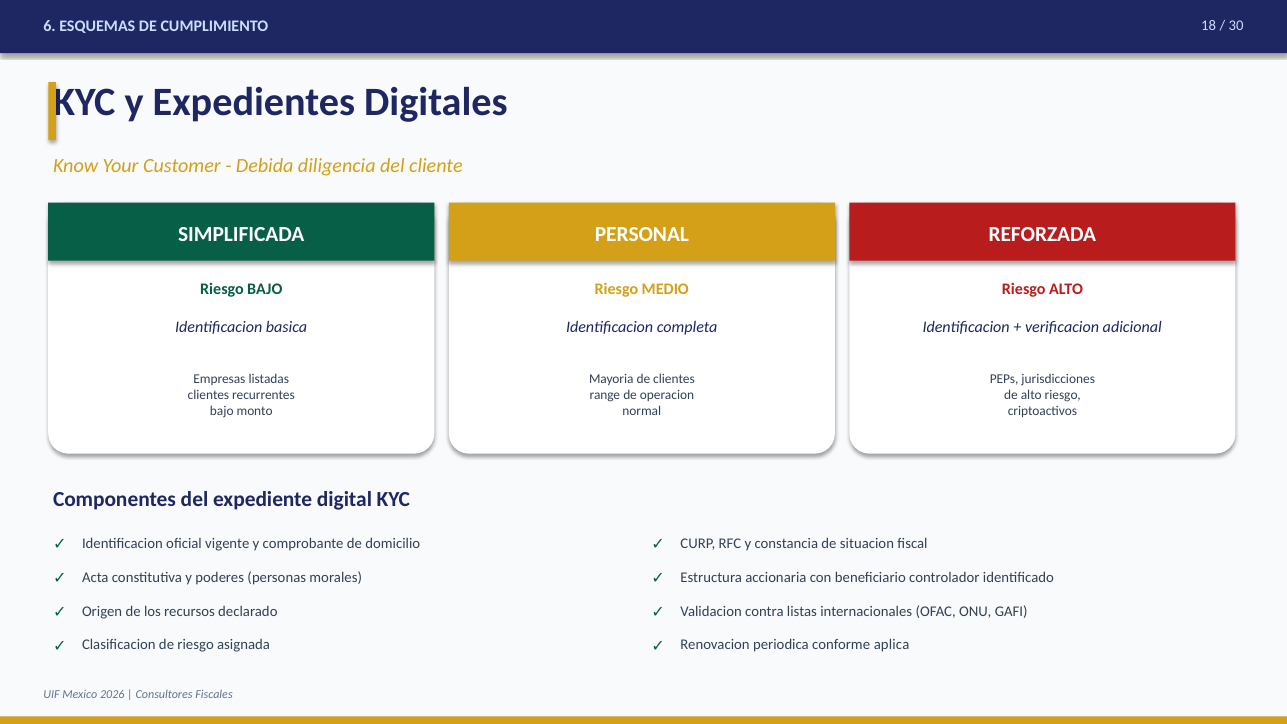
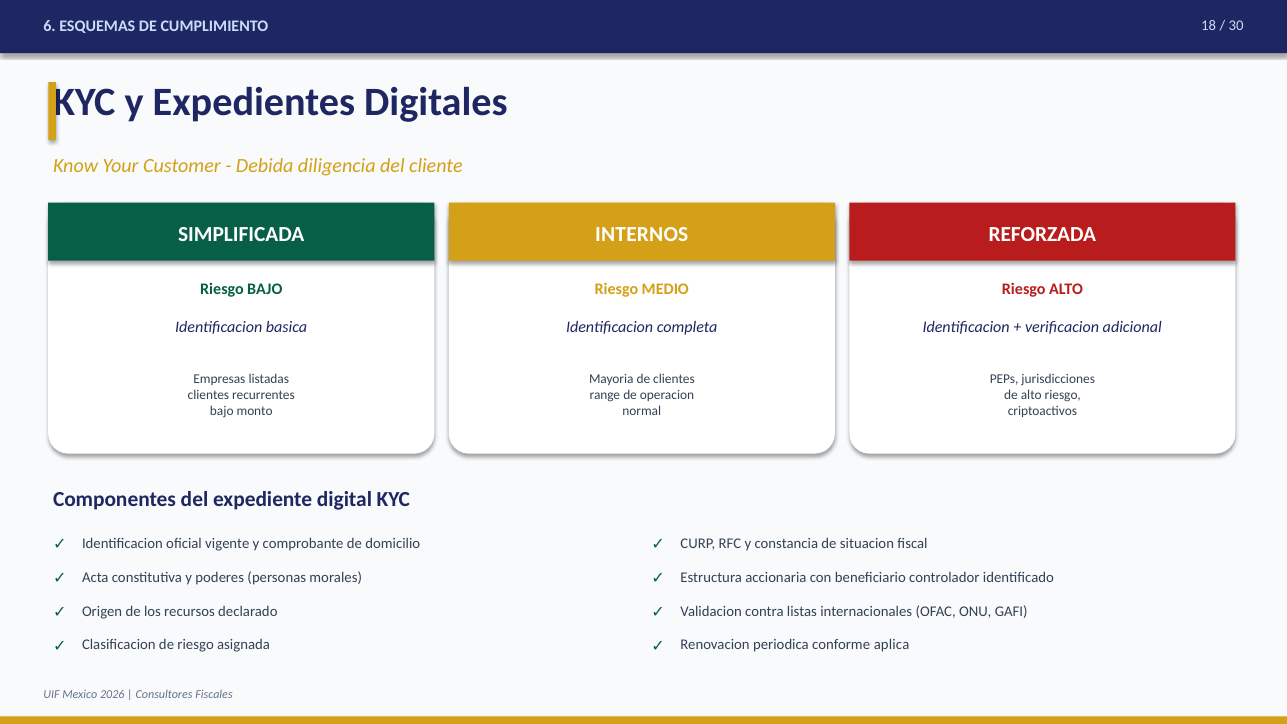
PERSONAL: PERSONAL -> INTERNOS (642, 234)
